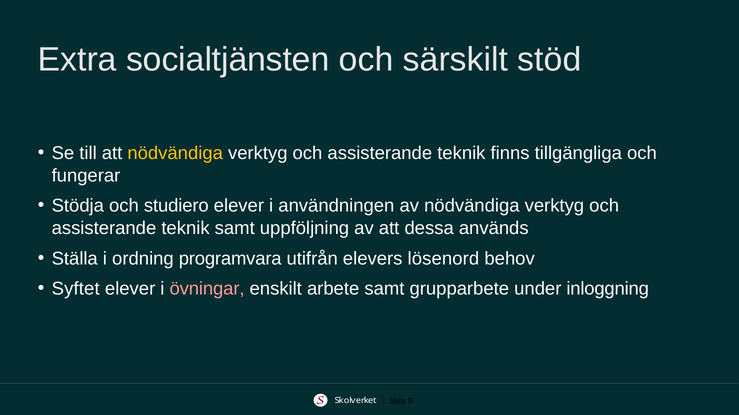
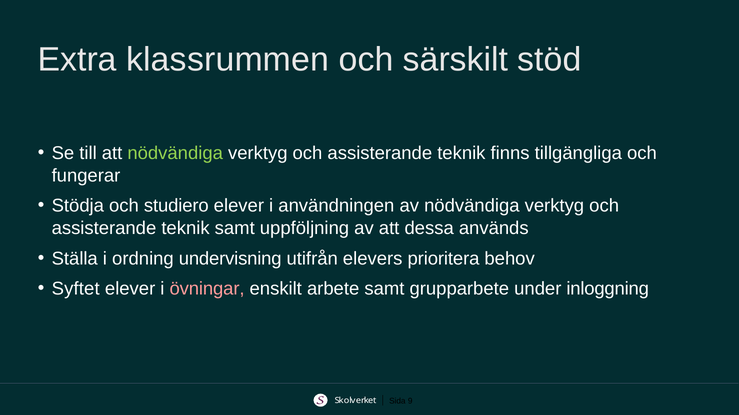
socialtjänsten: socialtjänsten -> klassrummen (228, 60)
nödvändiga colour: yellow -> light green (175, 153)
programvara: programvara -> undervisning (230, 259)
lösenord: lösenord -> prioritera (444, 259)
